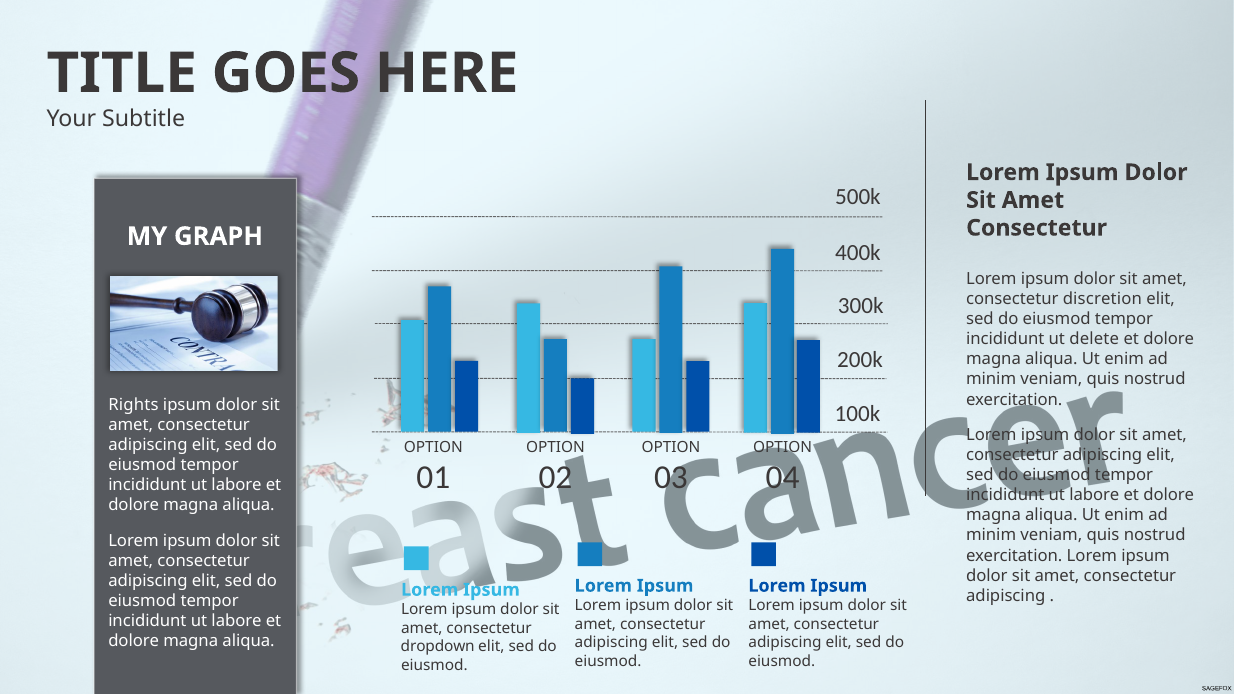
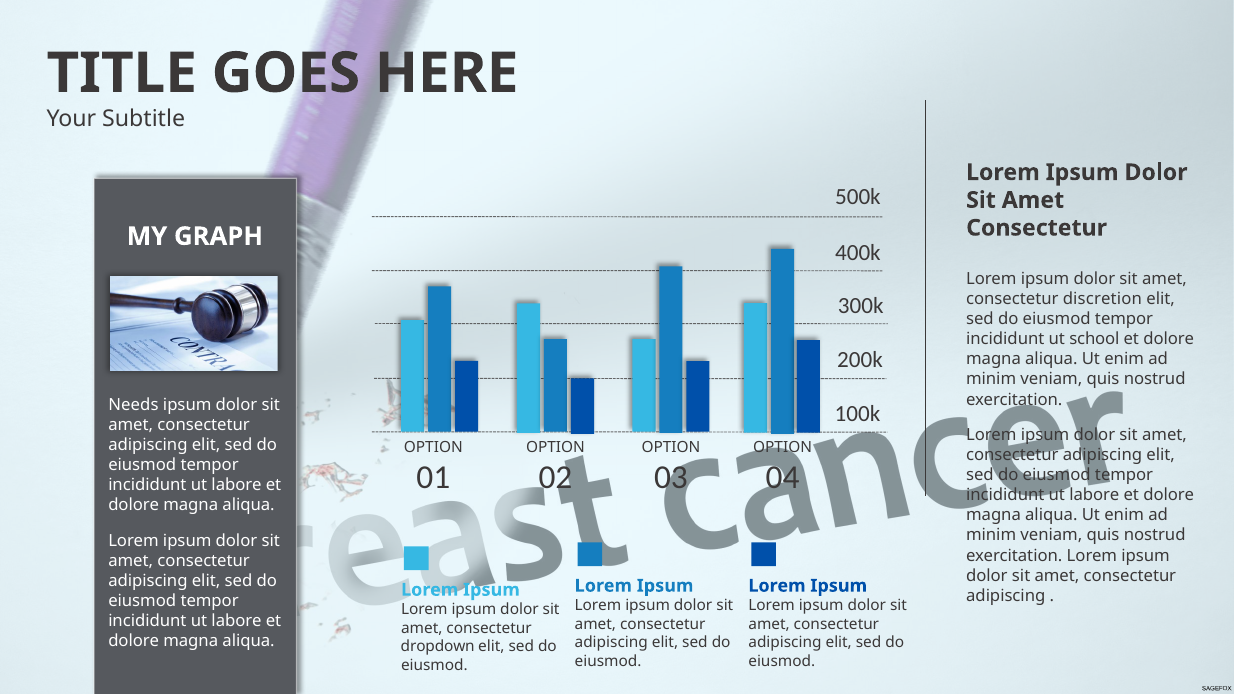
delete: delete -> school (1094, 339)
Rights: Rights -> Needs (133, 405)
